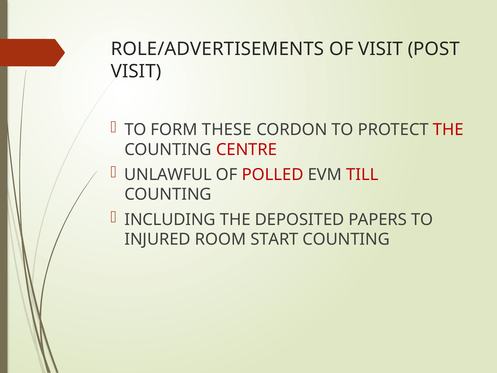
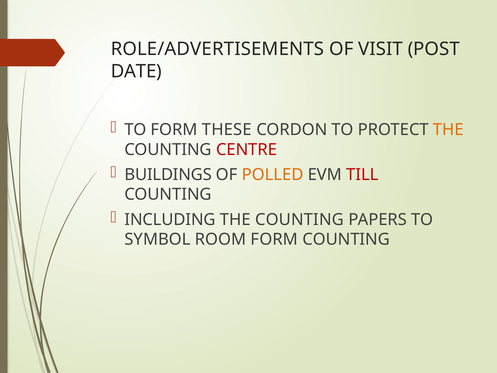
VISIT: VISIT -> DATE (136, 71)
THE colour: red -> orange (448, 130)
UNLAWFUL: UNLAWFUL -> BUILDINGS (168, 175)
POLLED colour: red -> orange (273, 175)
DEPOSITED: DEPOSITED -> COUNTING (300, 219)
INJURED: INJURED -> SYMBOL (158, 239)
ROOM START: START -> FORM (274, 239)
